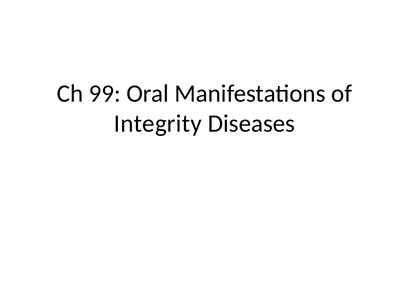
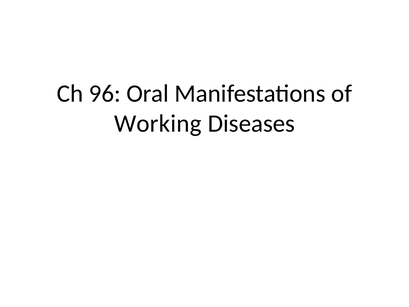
99: 99 -> 96 (105, 93)
Integrity: Integrity -> Working (158, 123)
